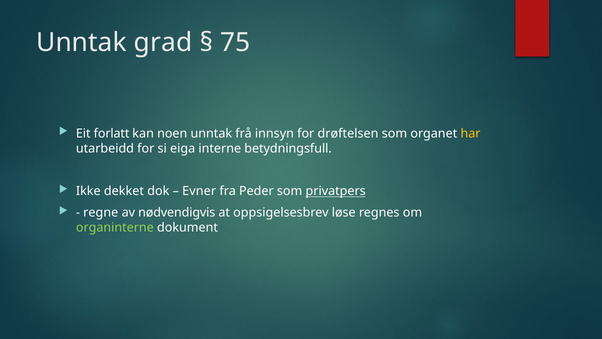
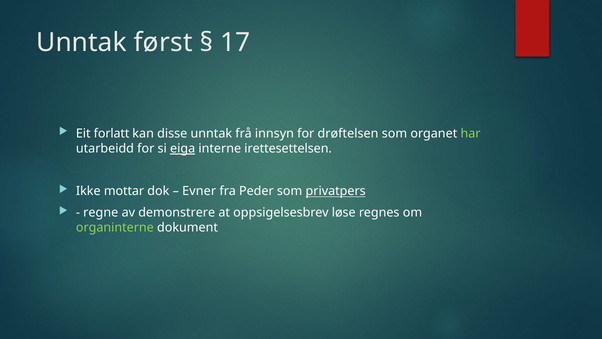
grad: grad -> først (163, 42)
75: 75 -> 17 (235, 42)
noen: noen -> disse (172, 133)
har colour: yellow -> light green (471, 133)
eiga underline: none -> present (183, 148)
betydningsfull: betydningsfull -> irettesettelsen (288, 148)
dekket: dekket -> mottar (124, 191)
nødvendigvis: nødvendigvis -> demonstrere (177, 212)
